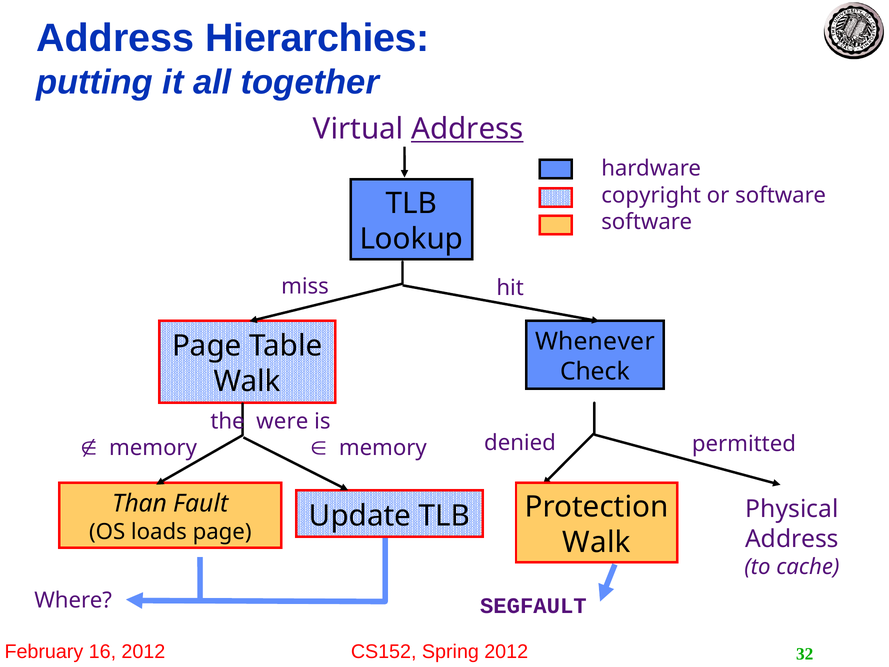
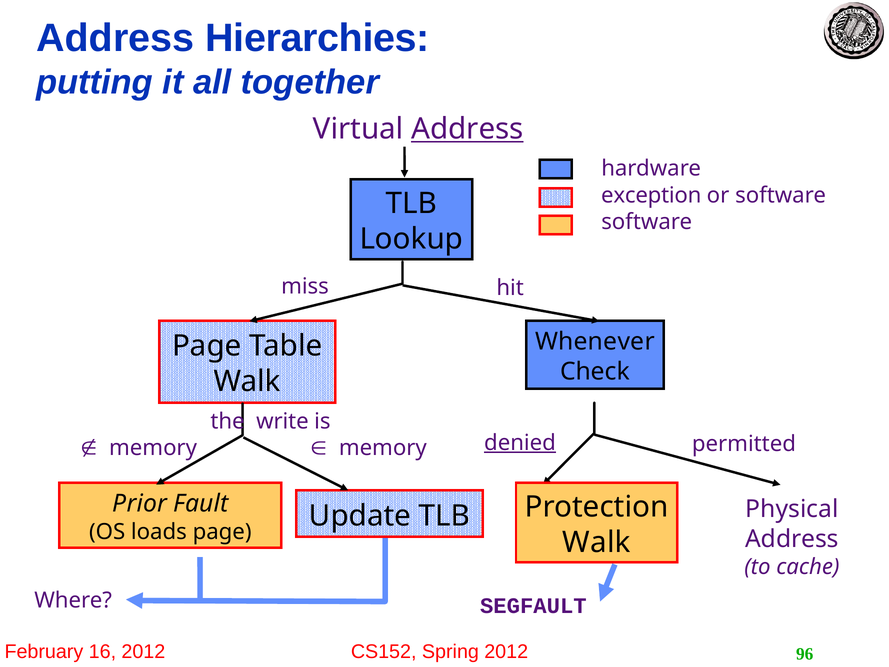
copyright: copyright -> exception (651, 195)
were: were -> write (282, 421)
denied underline: none -> present (520, 443)
Than: Than -> Prior (140, 504)
32: 32 -> 96 (805, 654)
